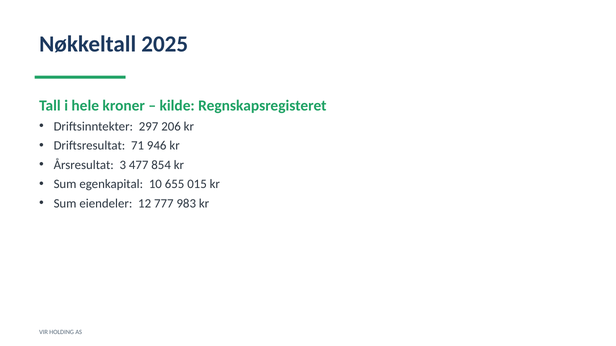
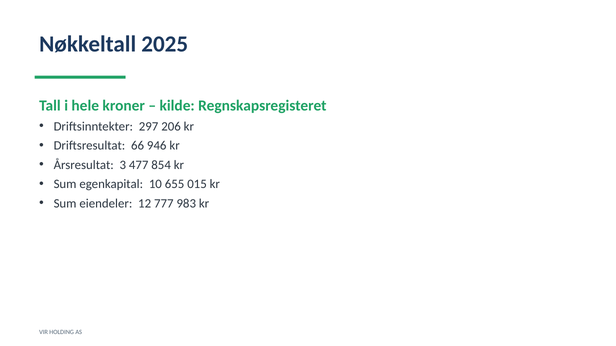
71: 71 -> 66 (138, 146)
